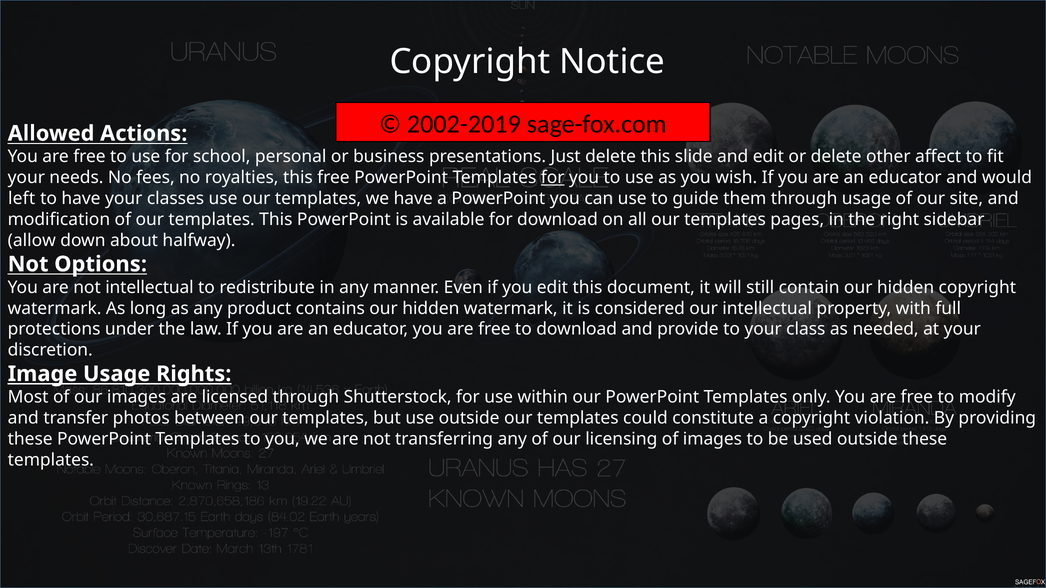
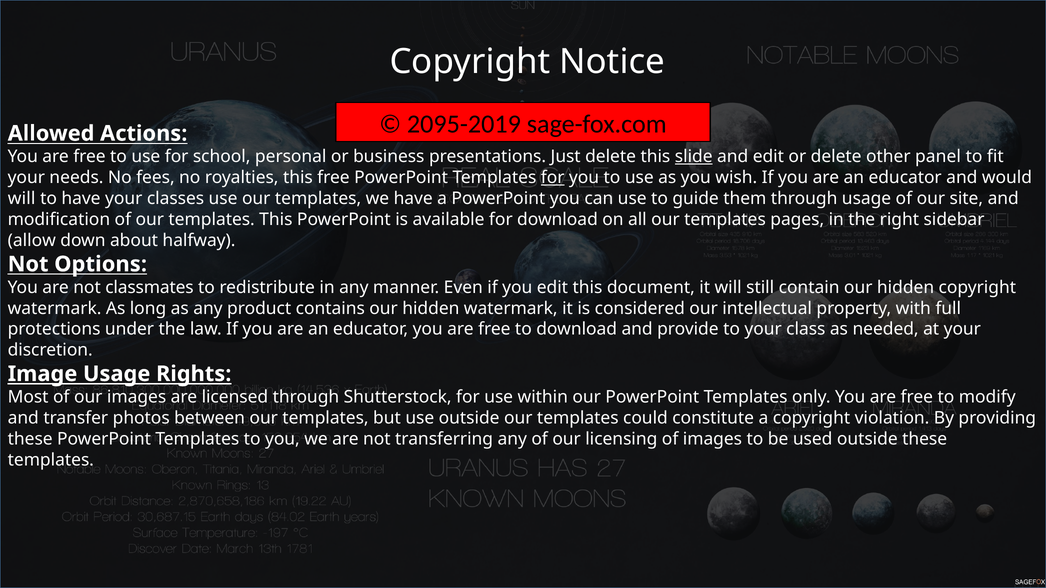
2002-2019: 2002-2019 -> 2095-2019 (464, 124)
slide underline: none -> present (694, 157)
affect: affect -> panel (938, 157)
left: left -> will (22, 199)
not intellectual: intellectual -> classmates (149, 288)
